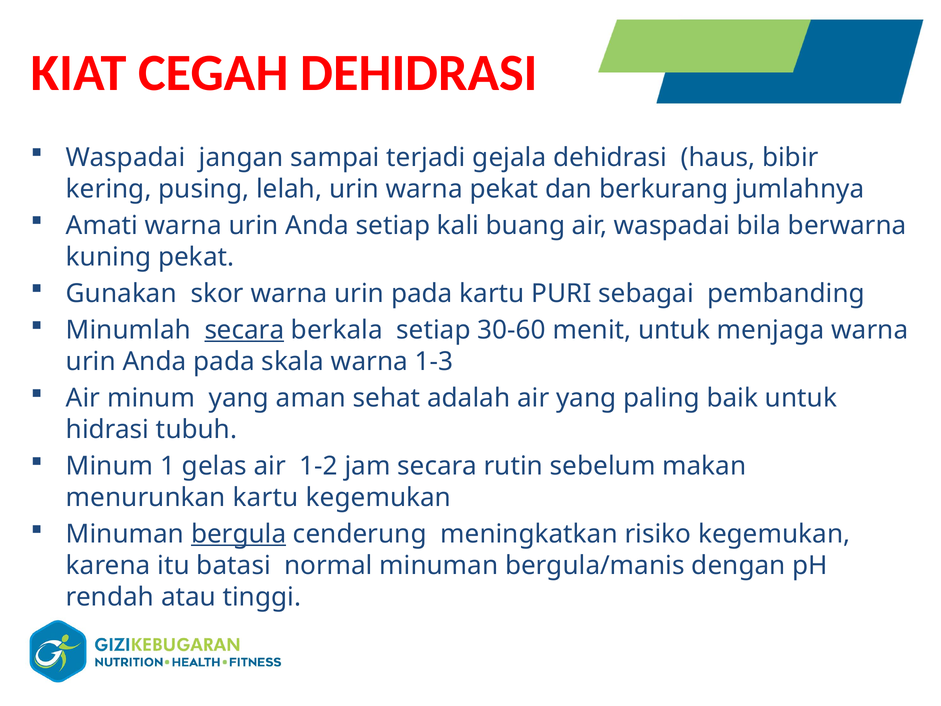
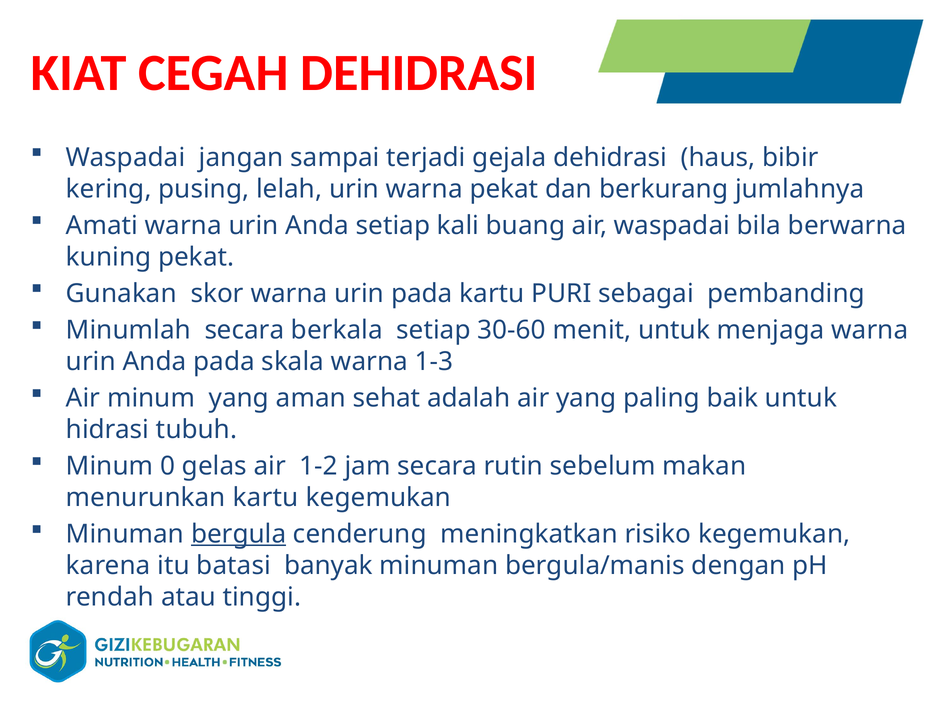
secara underline: present -> none (244, 330)
1: 1 -> 0 (168, 466)
normal: normal -> banyak (328, 565)
